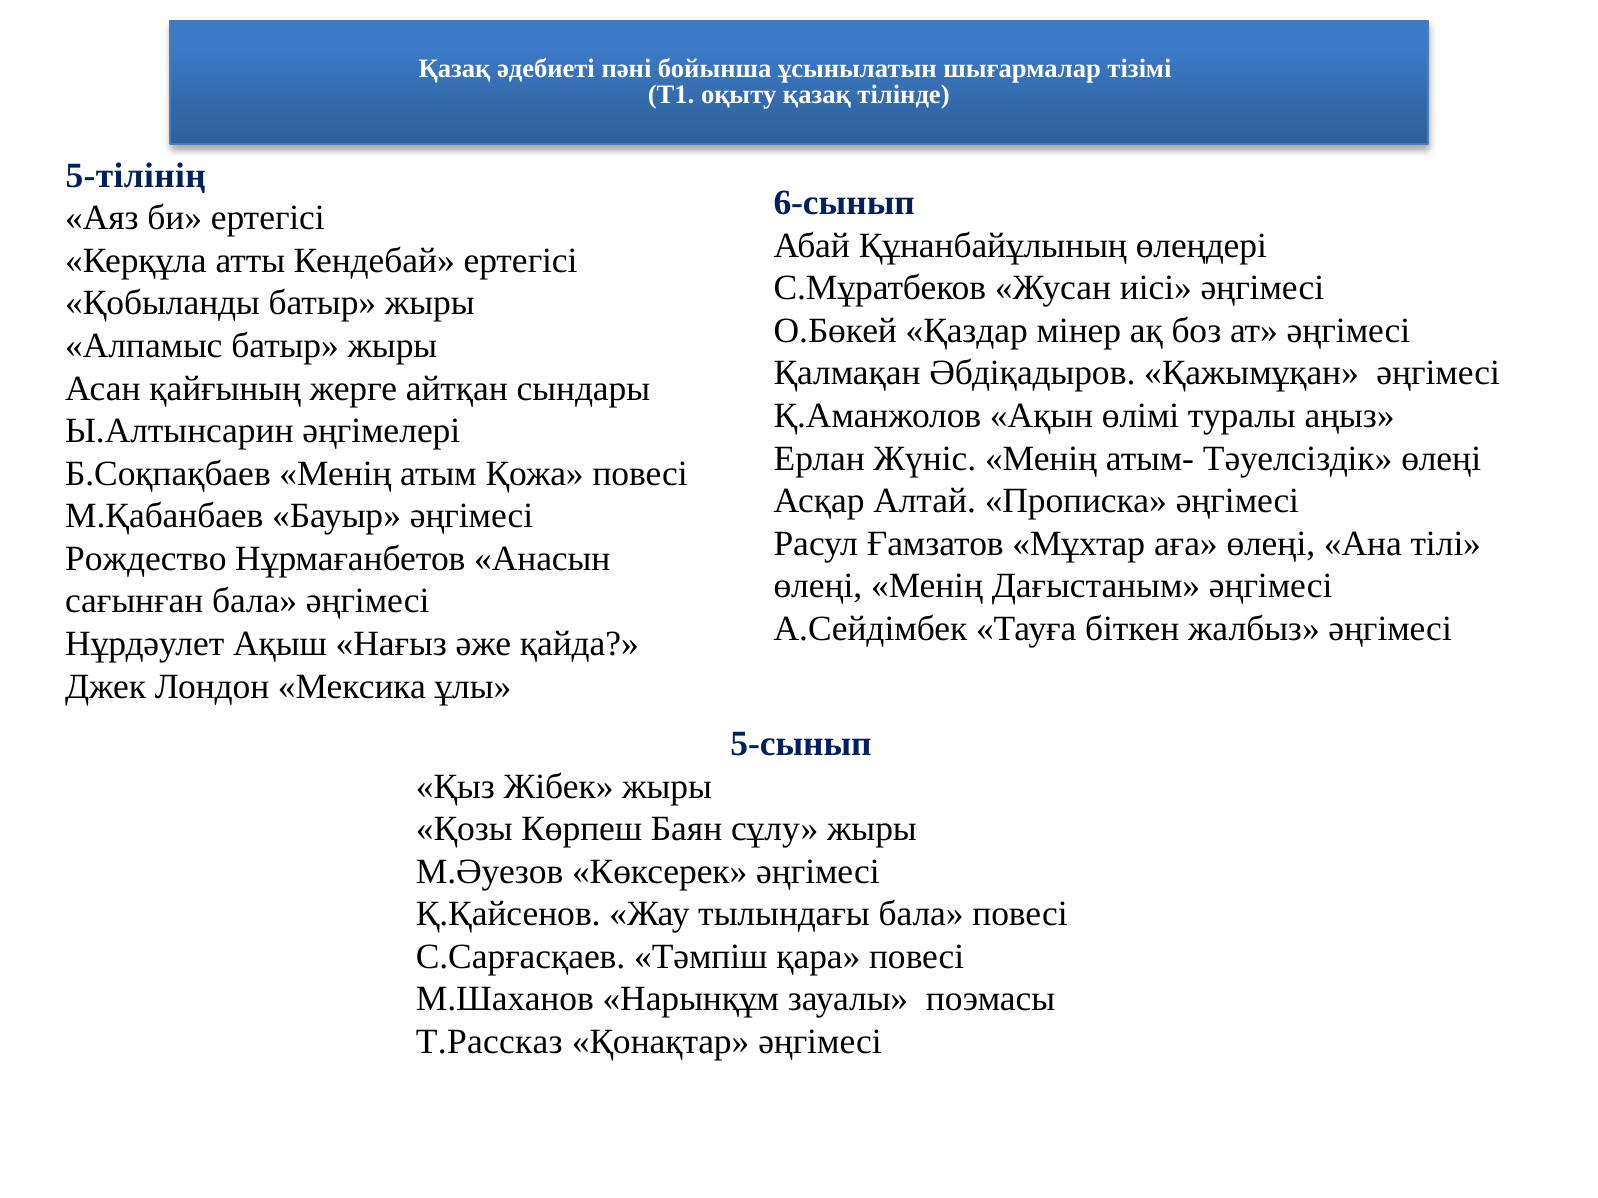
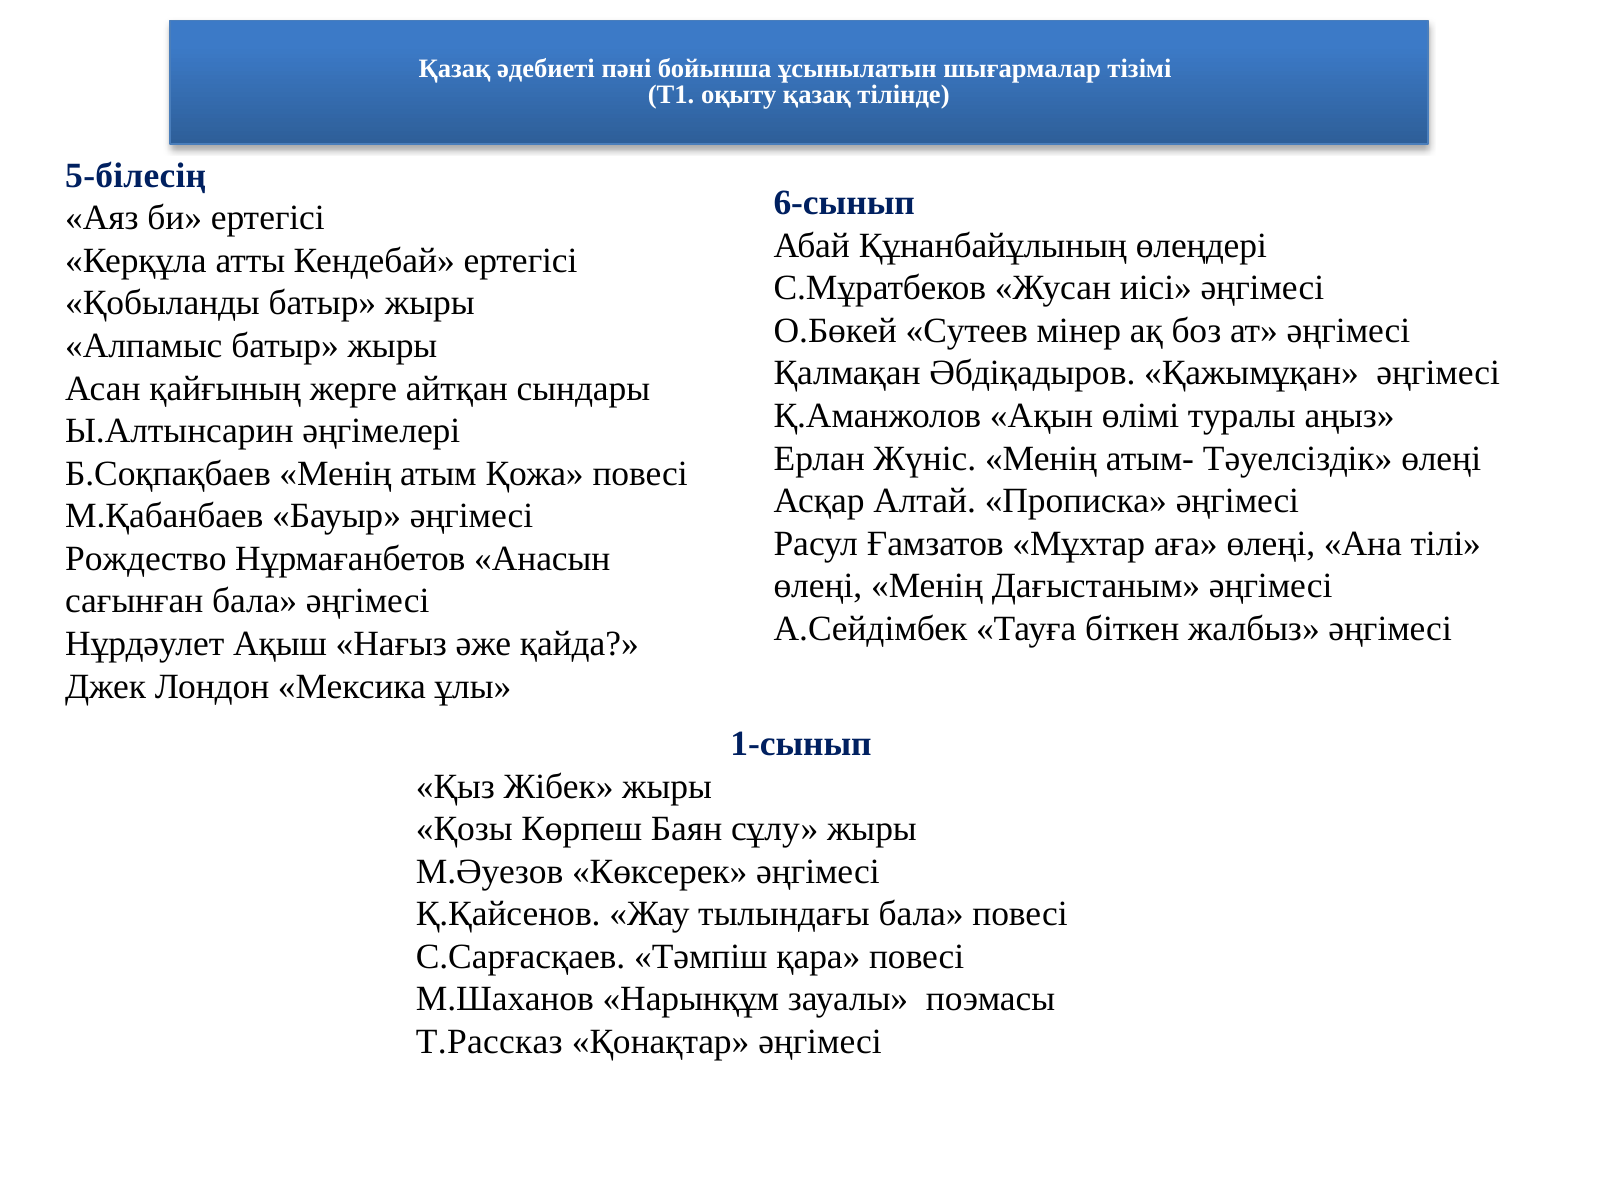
5-тілінің: 5-тілінің -> 5-білесің (136, 176)
Қаздар: Қаздар -> Сутеев (967, 331)
5-сынып: 5-сынып -> 1-сынып (801, 744)
